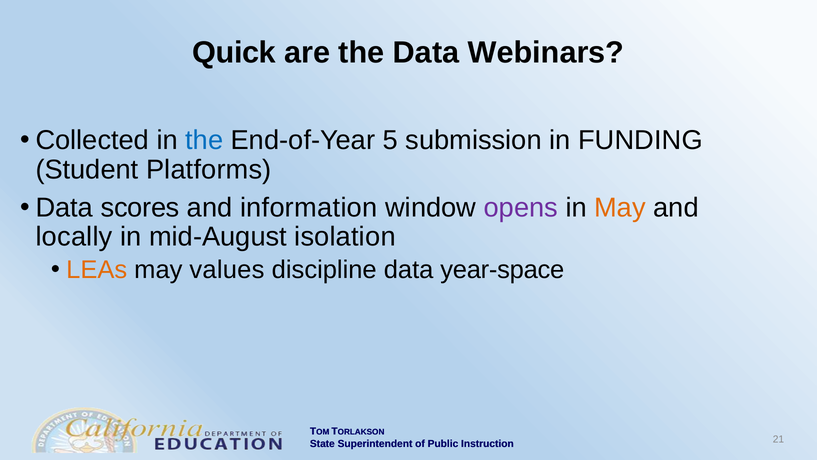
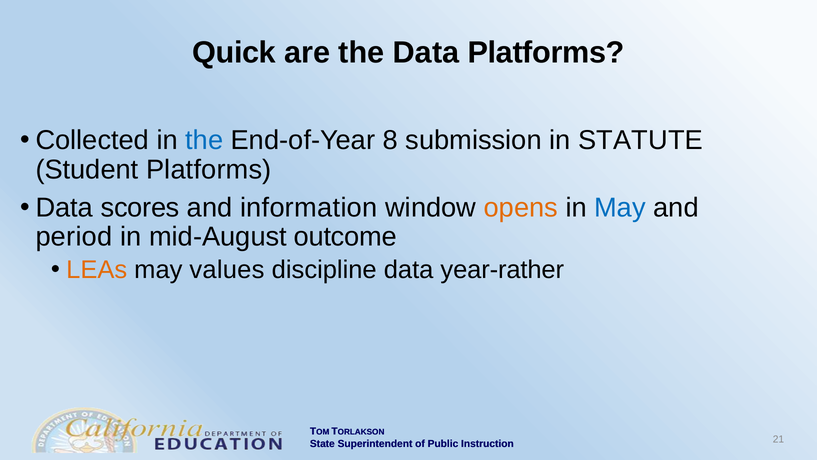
Data Webinars: Webinars -> Platforms (546, 53)
5: 5 -> 8 (390, 140)
FUNDING: FUNDING -> STATUTE (641, 140)
opens colour: purple -> orange (521, 207)
May colour: orange -> blue (620, 207)
locally: locally -> period (74, 237)
isolation: isolation -> outcome (345, 237)
year-space: year-space -> year-rather (502, 270)
